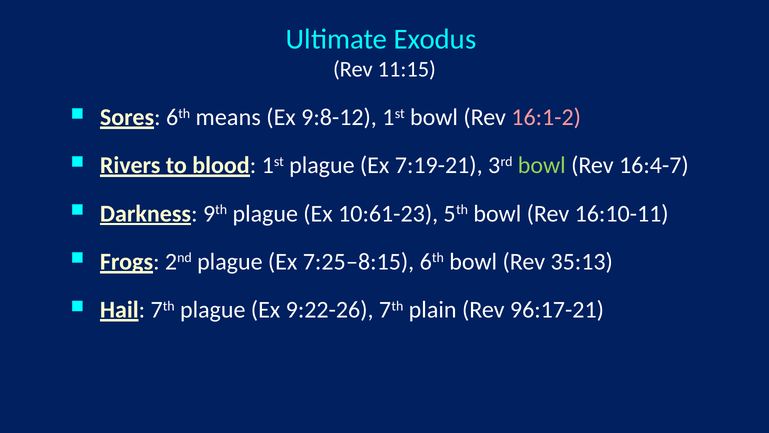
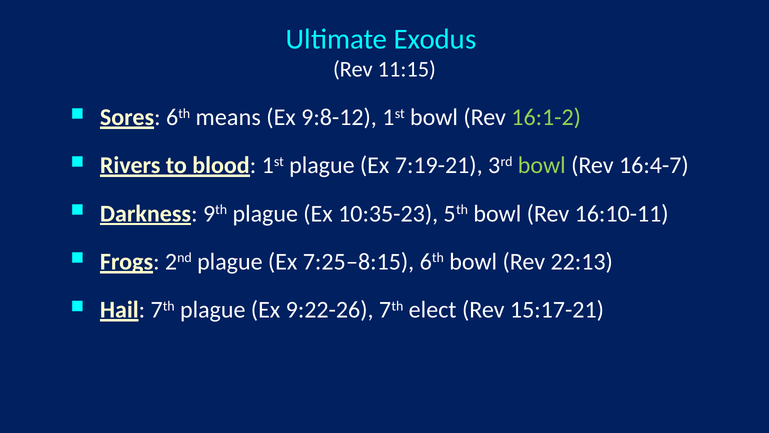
16:1-2 colour: pink -> light green (546, 117)
10:61-23: 10:61-23 -> 10:35-23 (388, 213)
35:13: 35:13 -> 22:13 (582, 262)
plain: plain -> elect (433, 310)
96:17-21: 96:17-21 -> 15:17-21 (557, 310)
